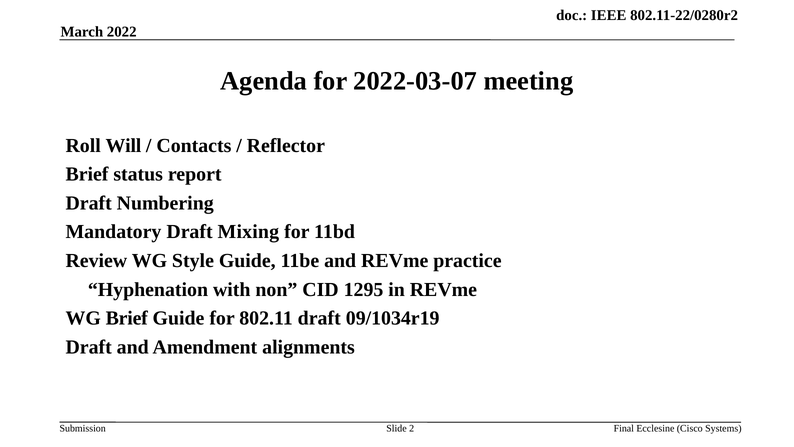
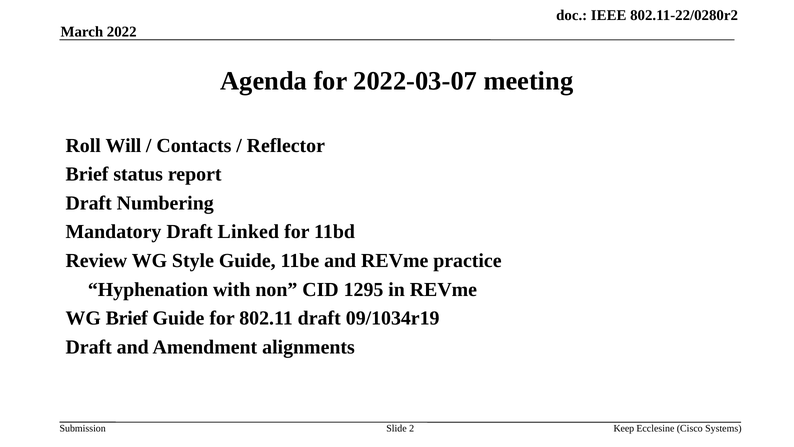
Mixing: Mixing -> Linked (248, 232)
Final: Final -> Keep (624, 428)
